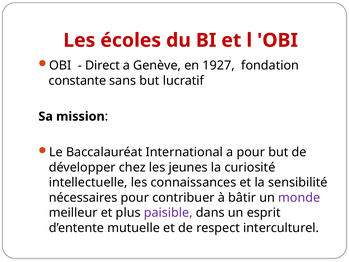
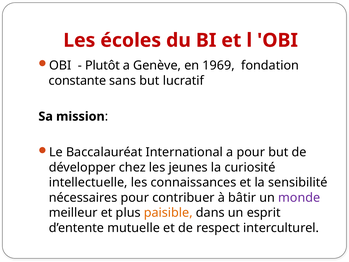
Direct: Direct -> Plutôt (102, 65)
1927: 1927 -> 1969 (219, 65)
paisible colour: purple -> orange (168, 213)
